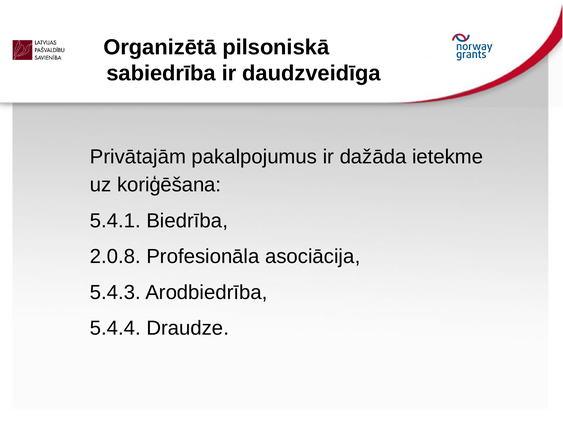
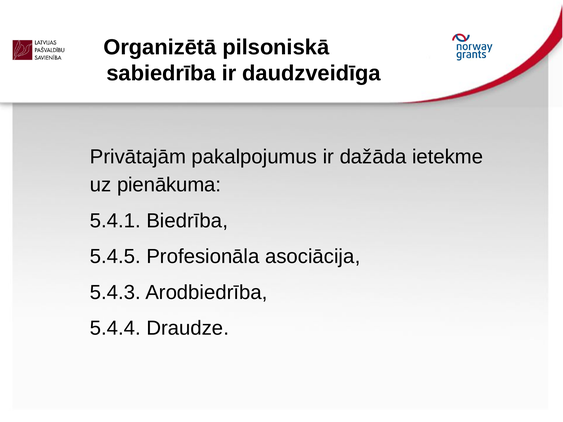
koriģēšana: koriģēšana -> pienākuma (169, 185)
2.0.8: 2.0.8 -> 5.4.5 (115, 257)
